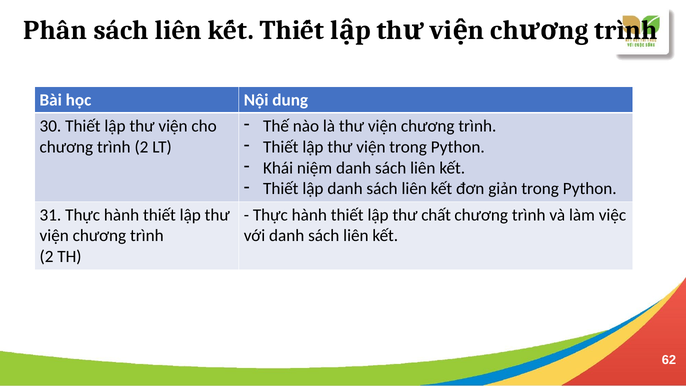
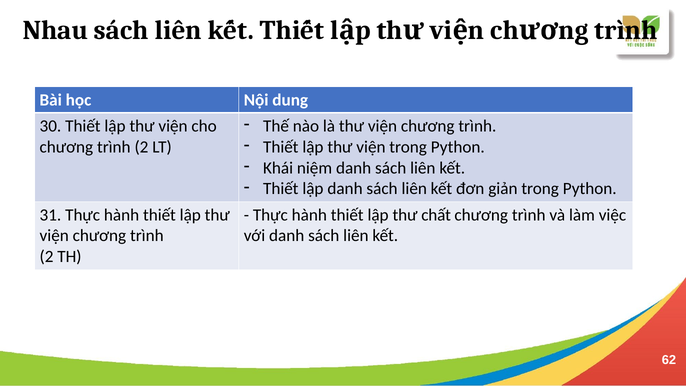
Phần: Phần -> Nhau (55, 30)
